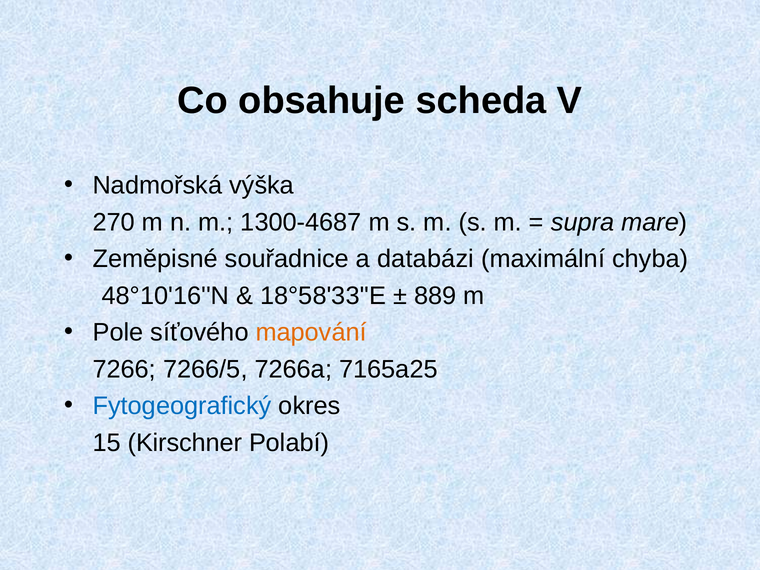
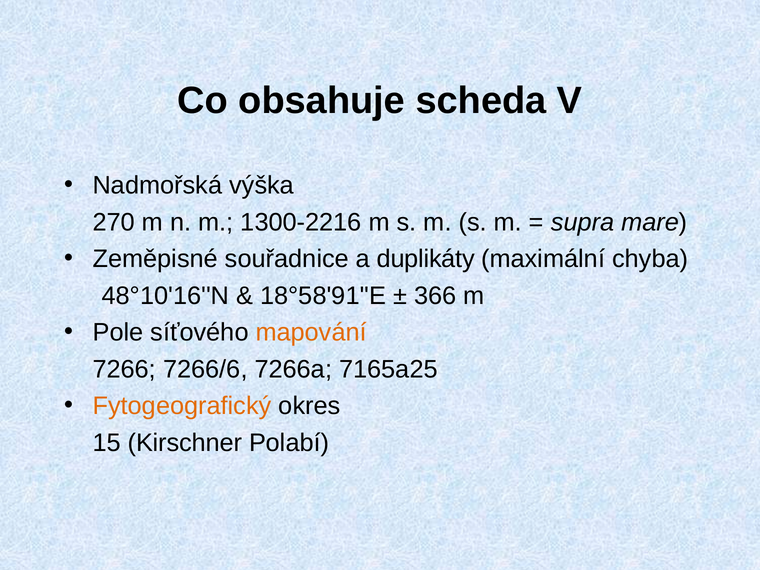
1300-4687: 1300-4687 -> 1300-2216 (301, 222)
databázi: databázi -> duplikáty (426, 259)
18°58'33''E: 18°58'33''E -> 18°58'91''E (323, 296)
889: 889 -> 366 (435, 296)
7266/5: 7266/5 -> 7266/6 (205, 369)
Fytogeografický colour: blue -> orange (182, 406)
